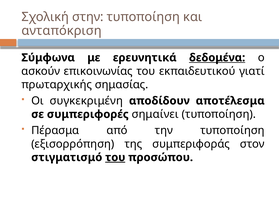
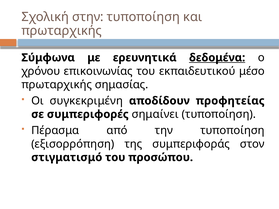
ανταπόκριση: ανταπόκριση -> πρωταρχικής (62, 31)
ασκούν: ασκούν -> χρόνου (41, 71)
γιατί: γιατί -> μέσο (252, 71)
αποτέλεσμα: αποτέλεσμα -> προφητείας (230, 101)
του underline: present -> none (115, 158)
